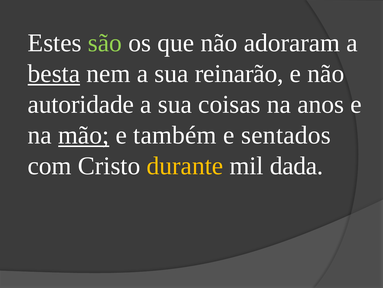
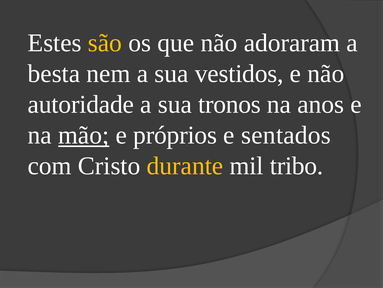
são colour: light green -> yellow (105, 43)
besta underline: present -> none (54, 74)
reinarão: reinarão -> vestidos (239, 74)
coisas: coisas -> tronos (230, 104)
também: também -> próprios (175, 135)
dada: dada -> tribo (297, 165)
